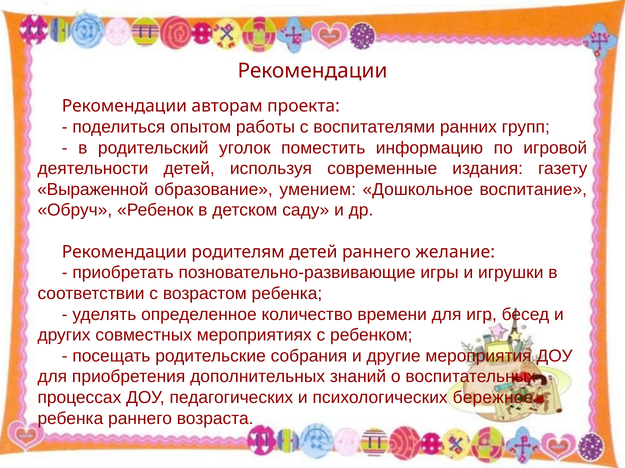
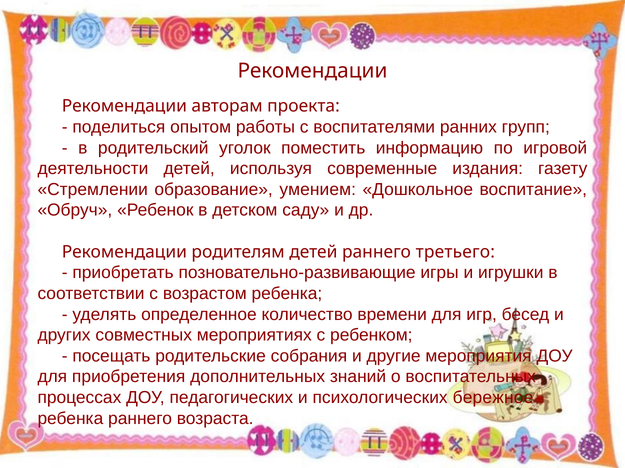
Выраженной: Выраженной -> Стремлении (93, 190)
желание: желание -> третьего (455, 252)
